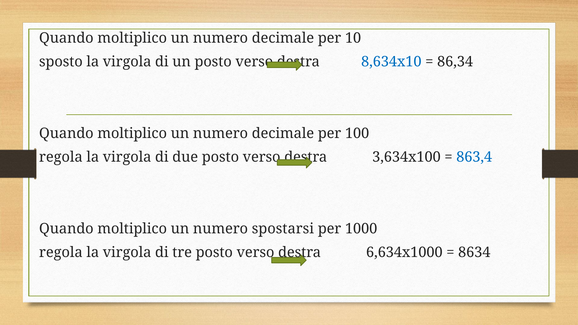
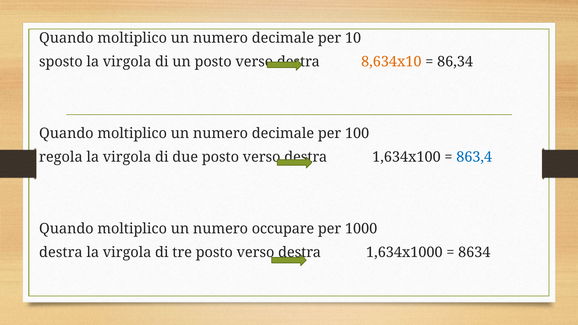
8,634x10 colour: blue -> orange (391, 62)
3,634x100: 3,634x100 -> 1,634x100 (406, 157)
spostarsi: spostarsi -> occupare (283, 229)
regola: regola -> destra (61, 253)
6,634x1000: 6,634x1000 -> 1,634x1000 (404, 253)
